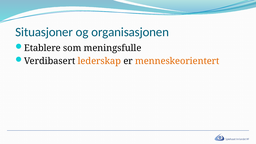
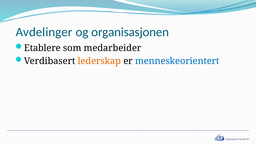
Situasjoner: Situasjoner -> Avdelinger (44, 32)
meningsfulle: meningsfulle -> medarbeider (113, 48)
menneskeorientert colour: orange -> blue (177, 61)
